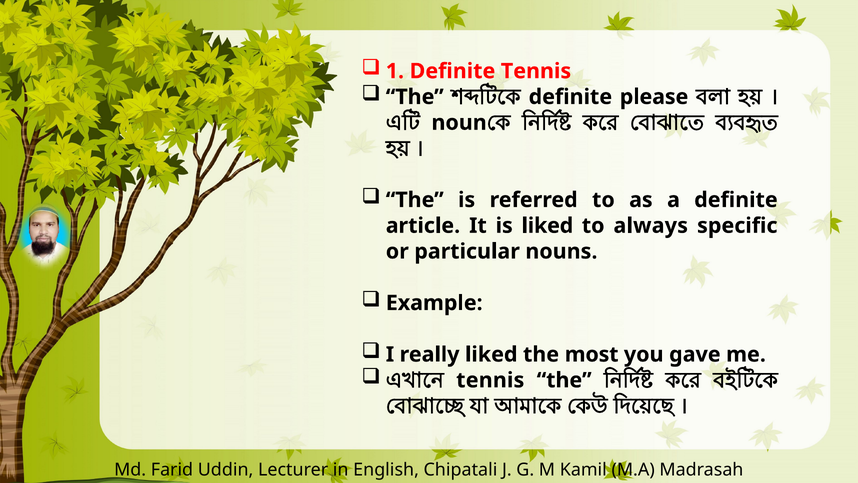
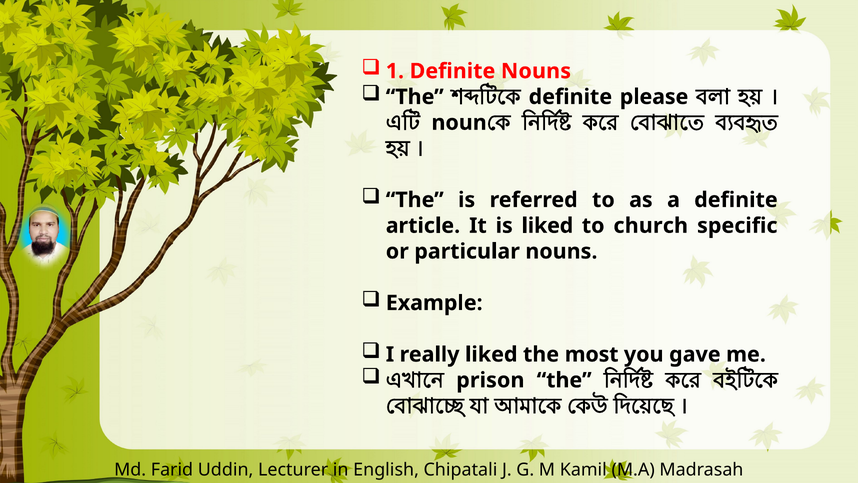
Definite Tennis: Tennis -> Nouns (536, 71)
always: always -> church (651, 226)
tennis: tennis -> prison (490, 380)
